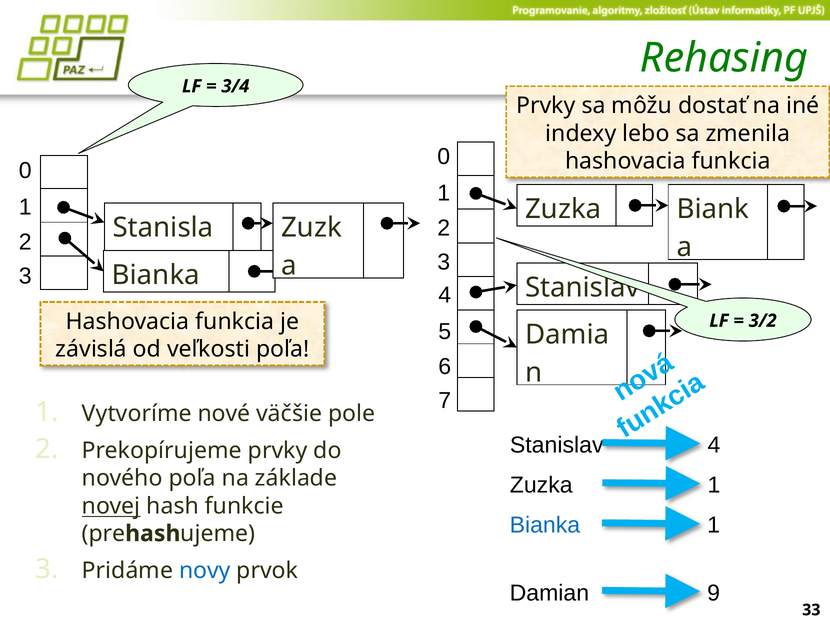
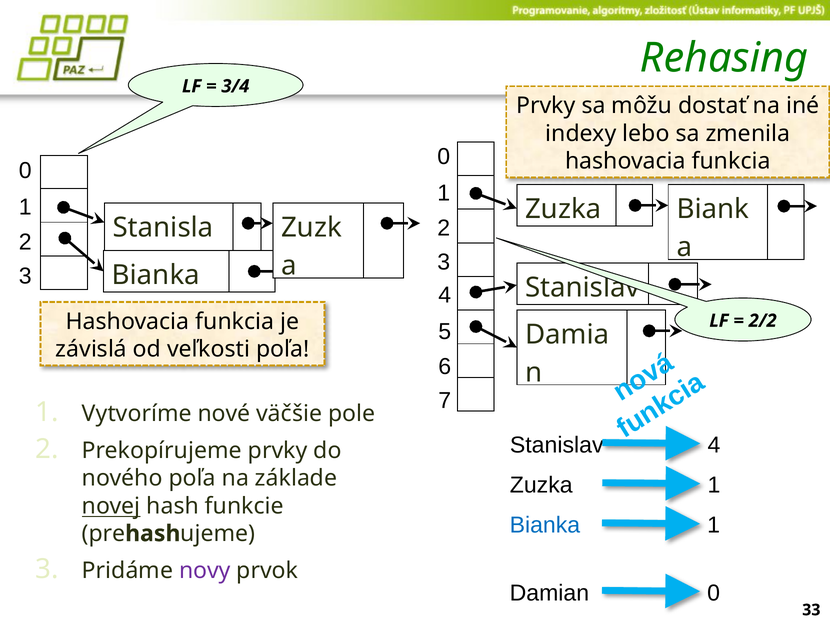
3/2: 3/2 -> 2/2 (763, 321)
novy colour: blue -> purple (205, 571)
Damian 9: 9 -> 0 (714, 593)
